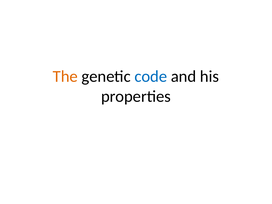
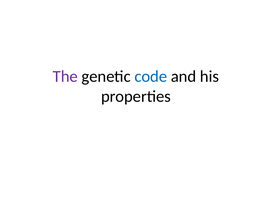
The colour: orange -> purple (65, 76)
